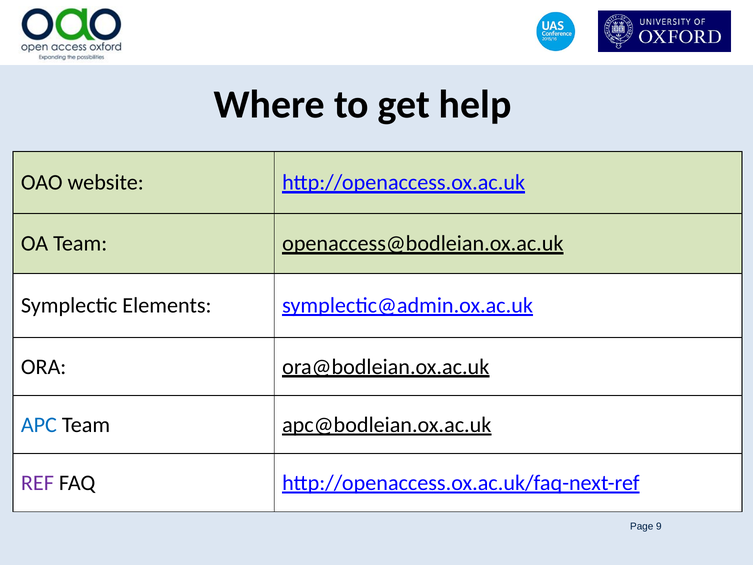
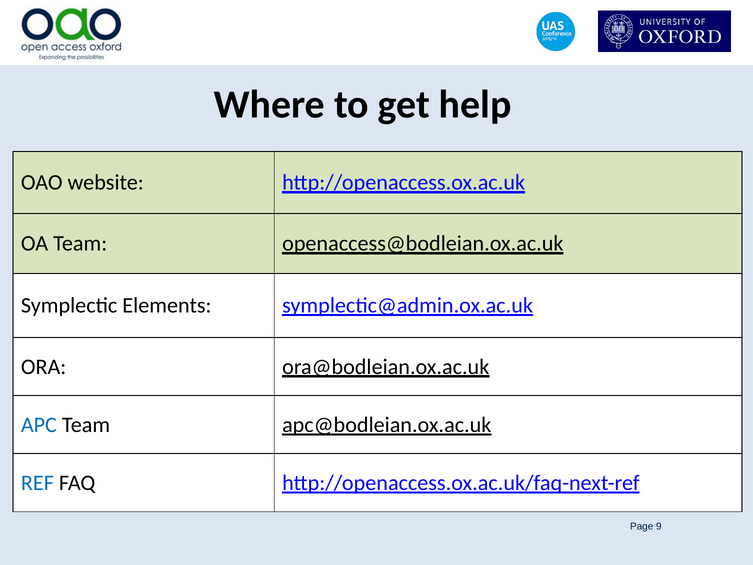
REF colour: purple -> blue (37, 483)
